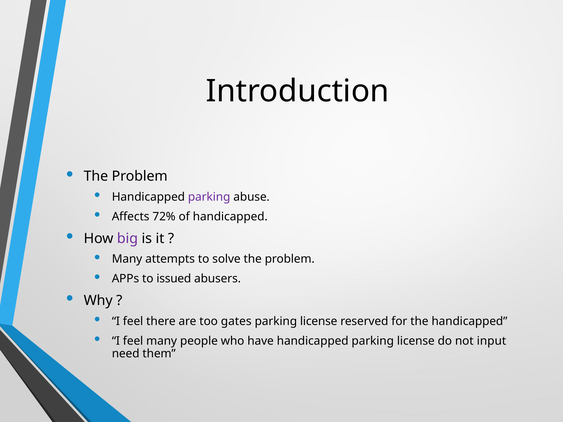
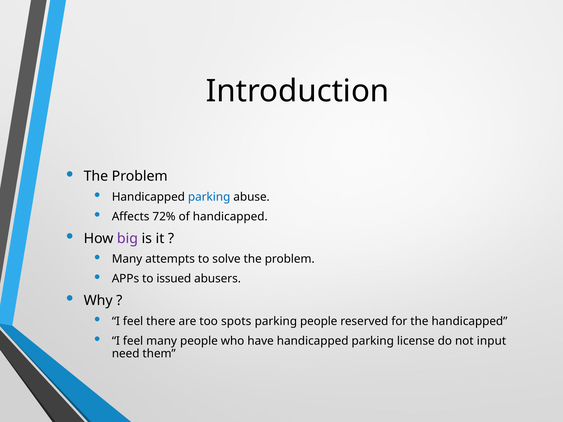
parking colour: purple -> blue (209, 197)
gates: gates -> spots (236, 321)
license: license -> people (319, 321)
